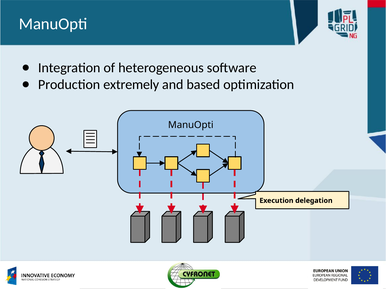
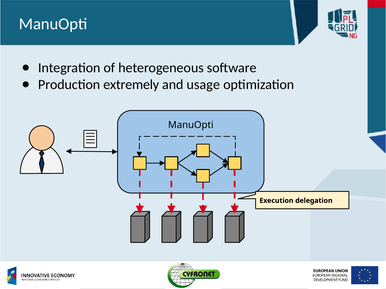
based: based -> usage (203, 85)
